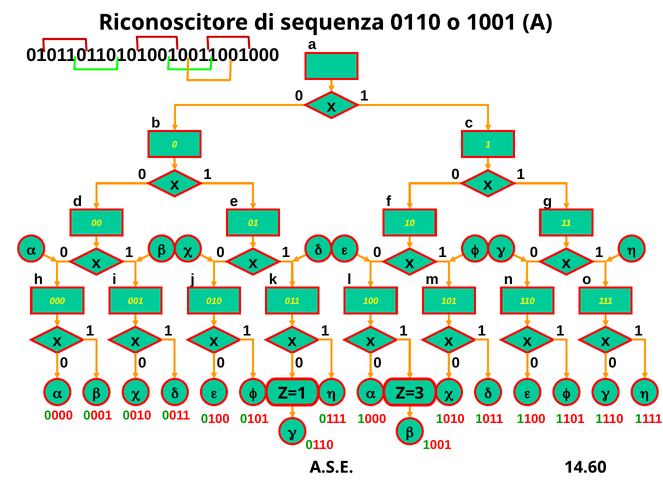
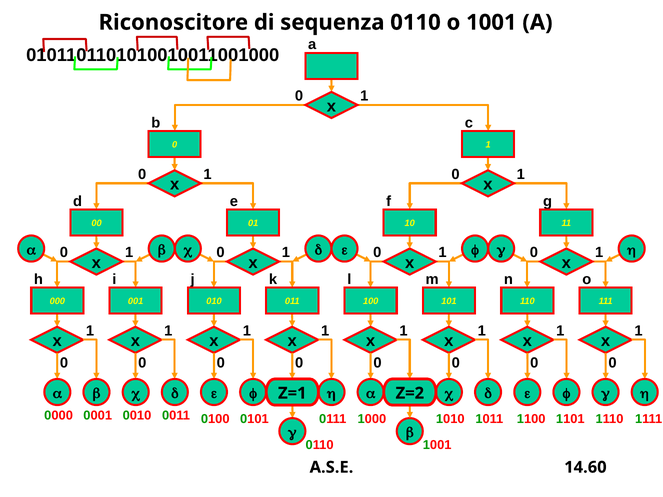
Z=3: Z=3 -> Z=2 (410, 393)
